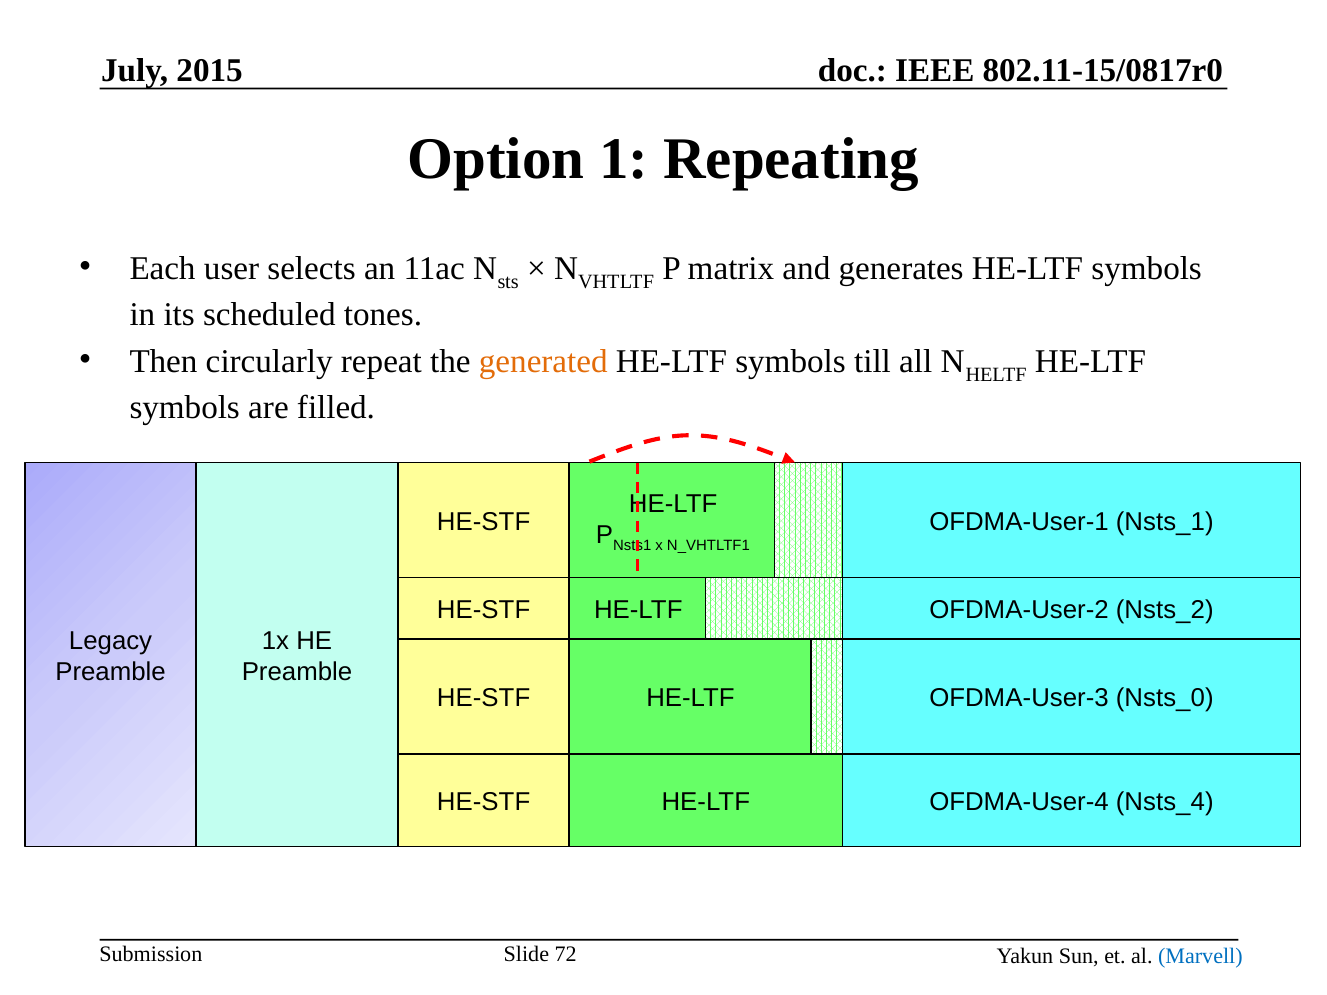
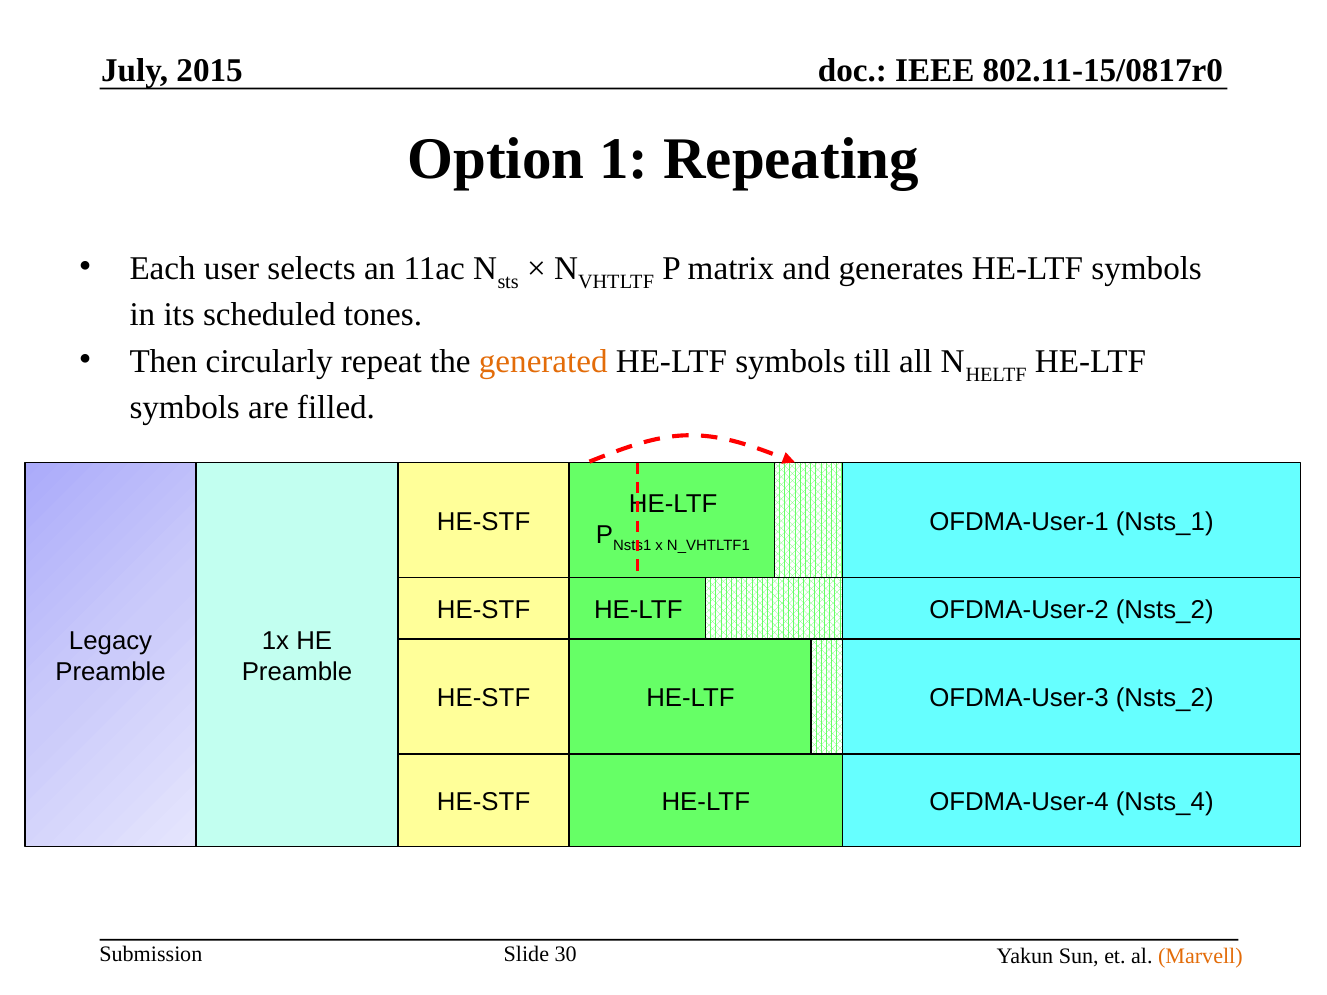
OFDMA-User-3 Nsts_0: Nsts_0 -> Nsts_2 (1165, 698)
72: 72 -> 30 (566, 954)
Marvell colour: blue -> orange (1200, 956)
